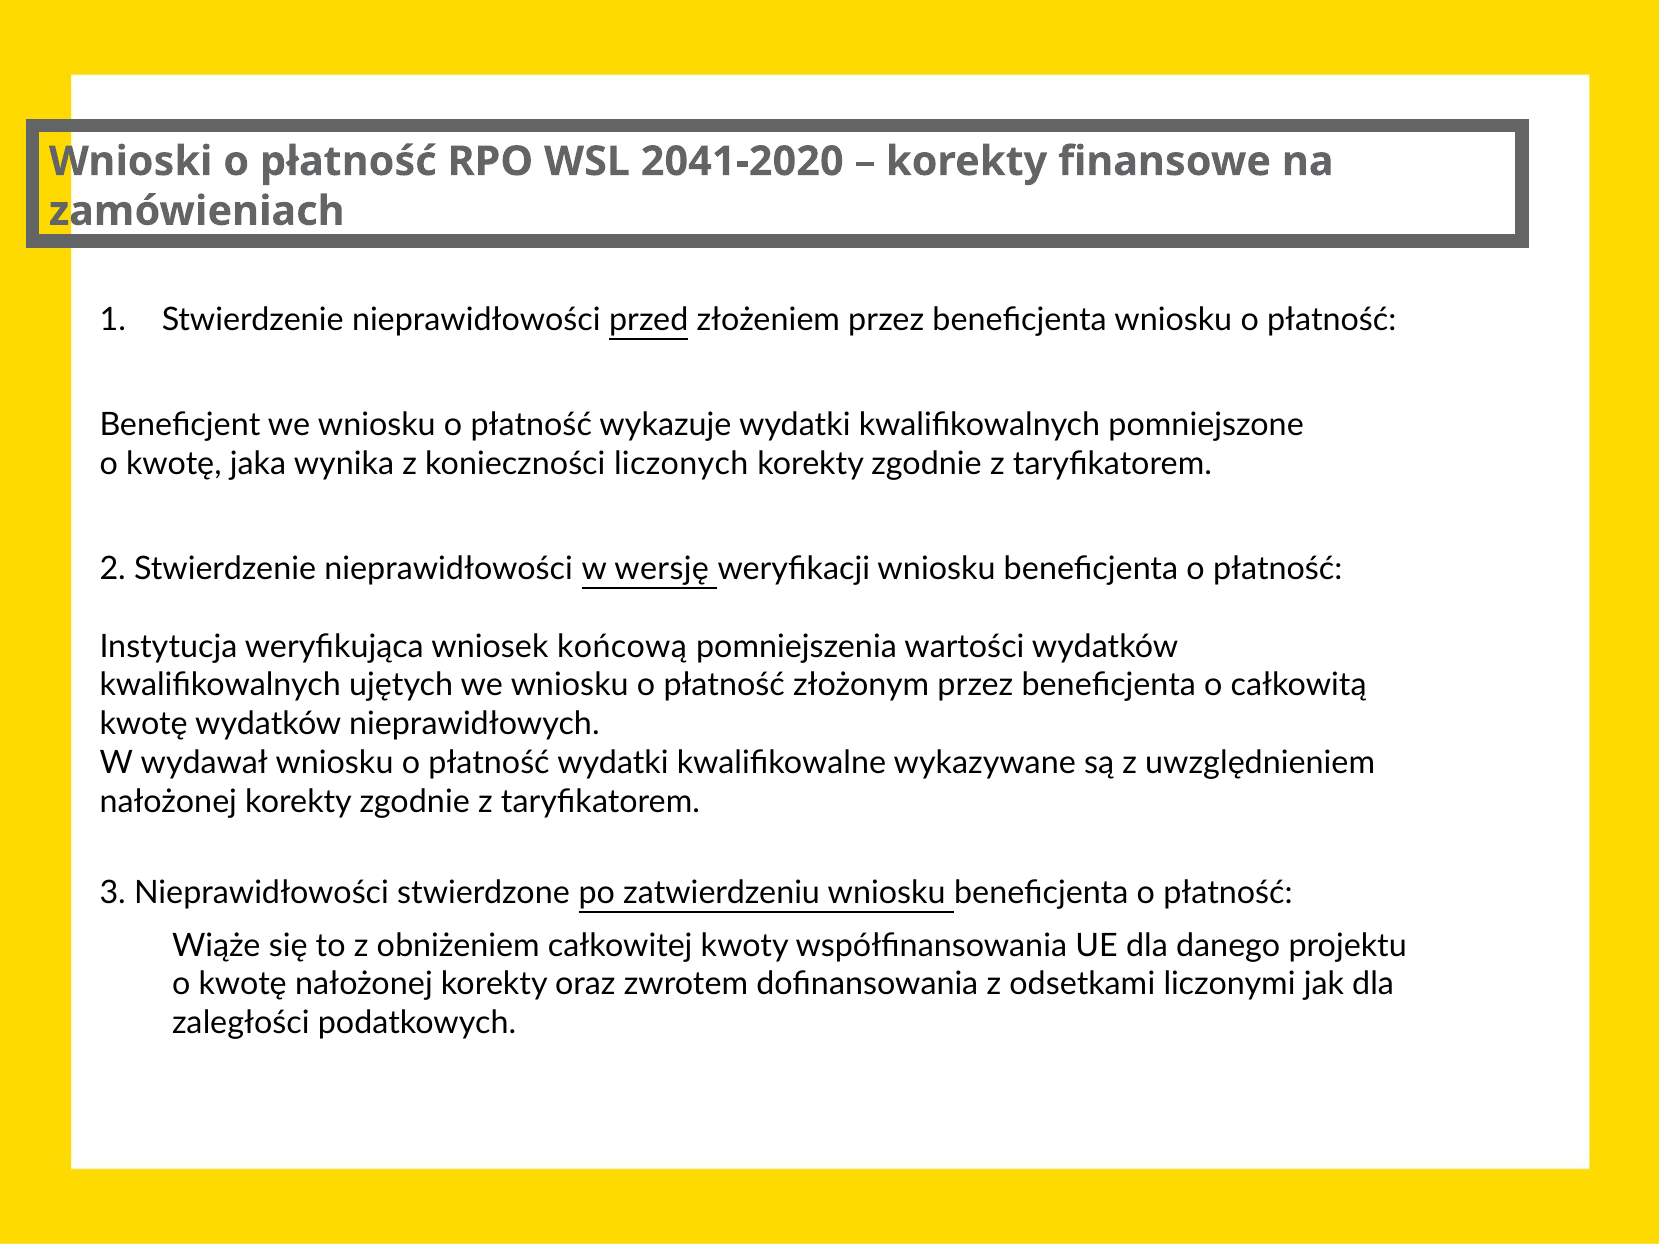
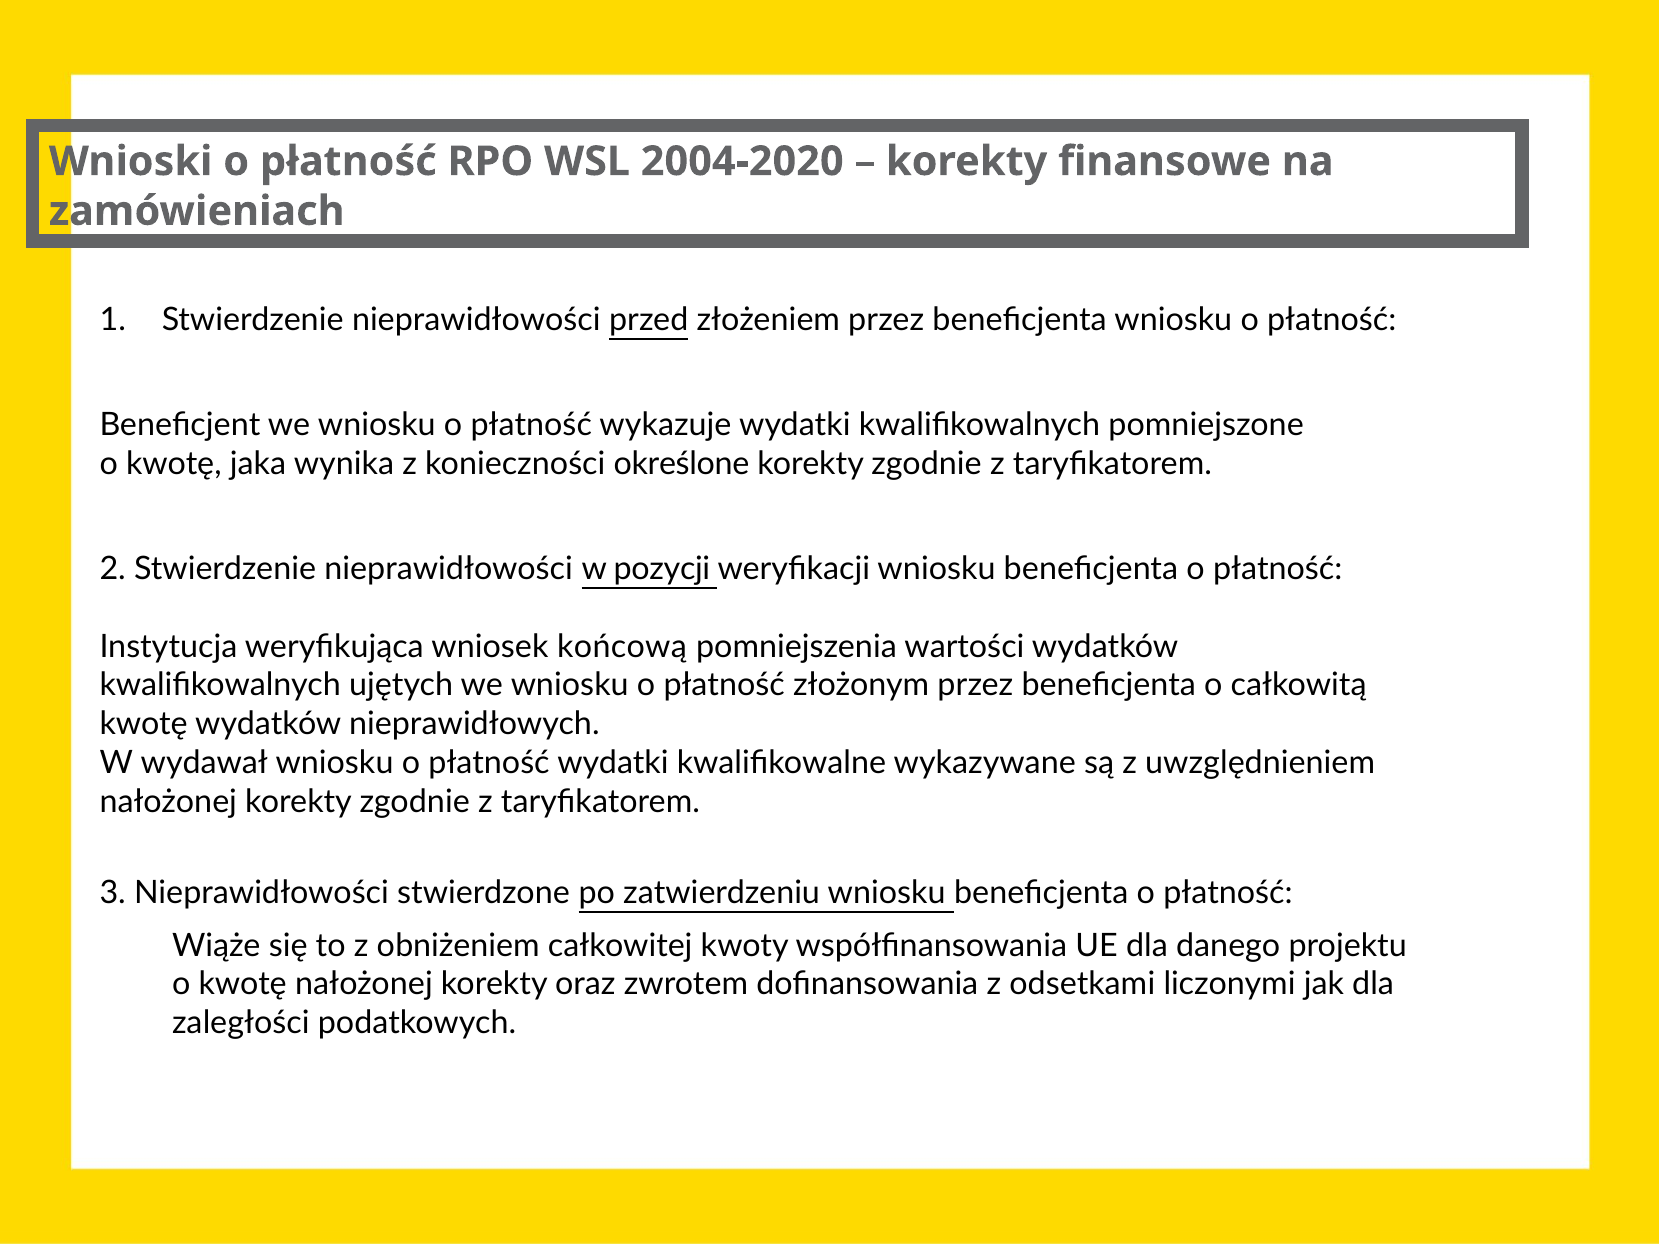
2041-2020: 2041-2020 -> 2004-2020 (742, 161)
liczonych: liczonych -> określone (681, 464)
wersję: wersję -> pozycji (662, 569)
